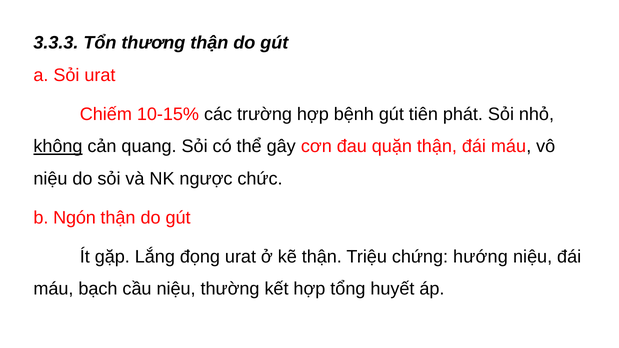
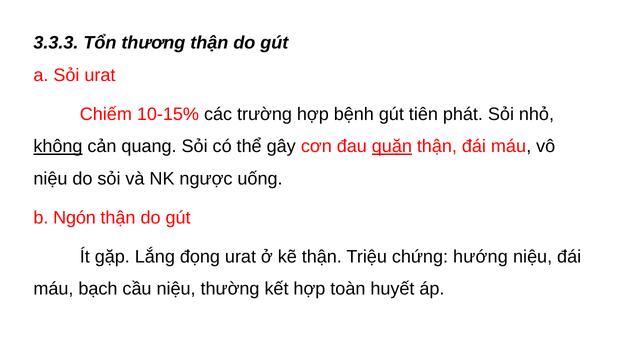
quặn underline: none -> present (392, 147)
chức: chức -> uống (260, 179)
tổng: tổng -> toàn (348, 289)
